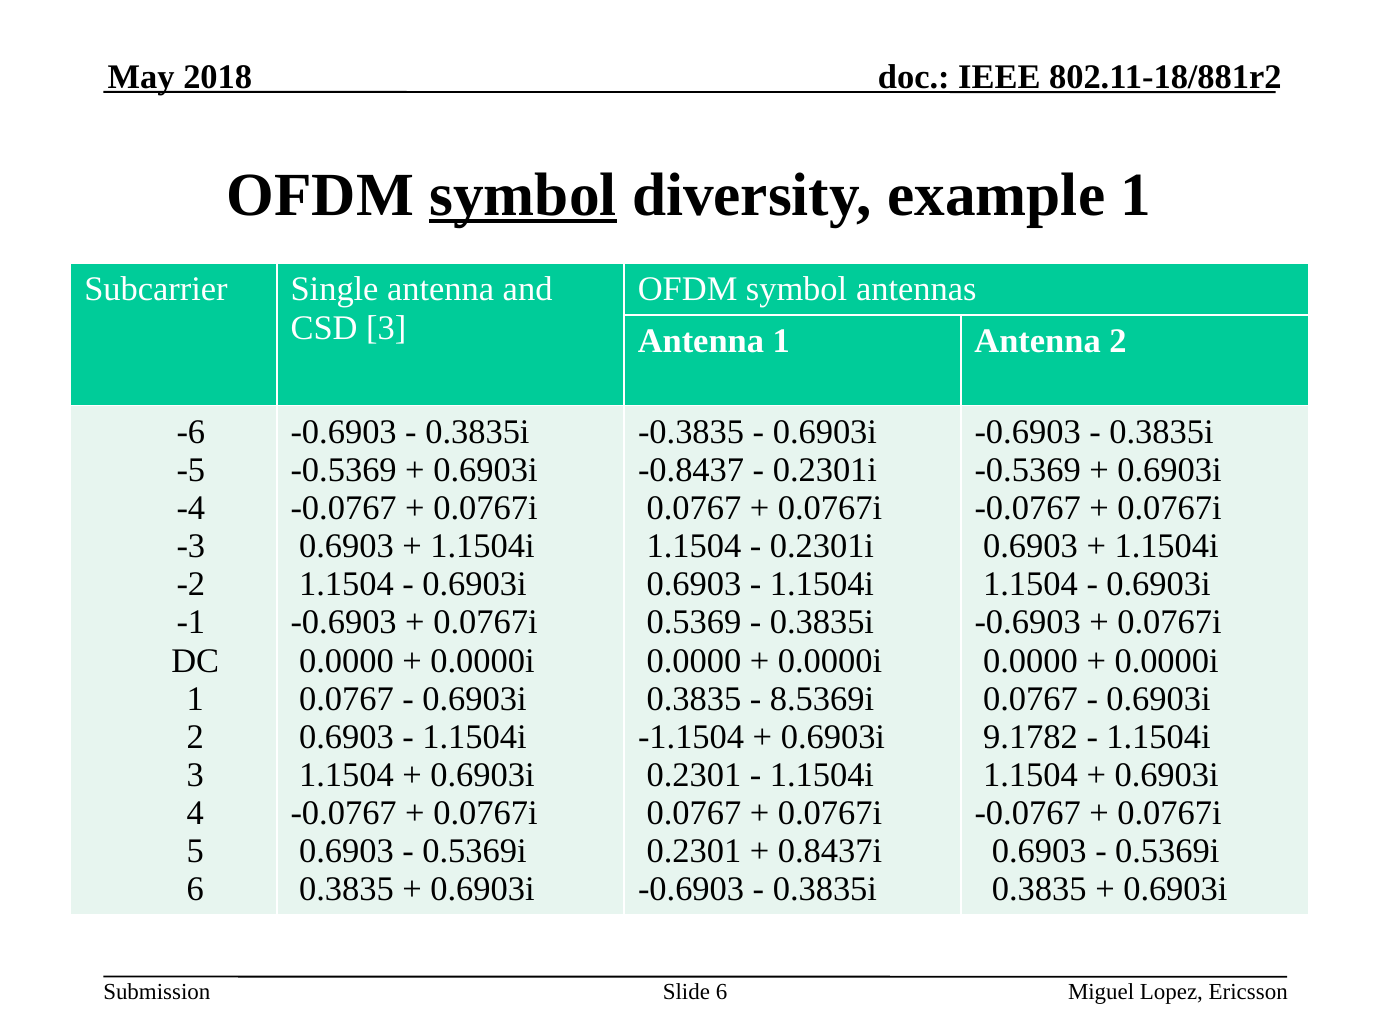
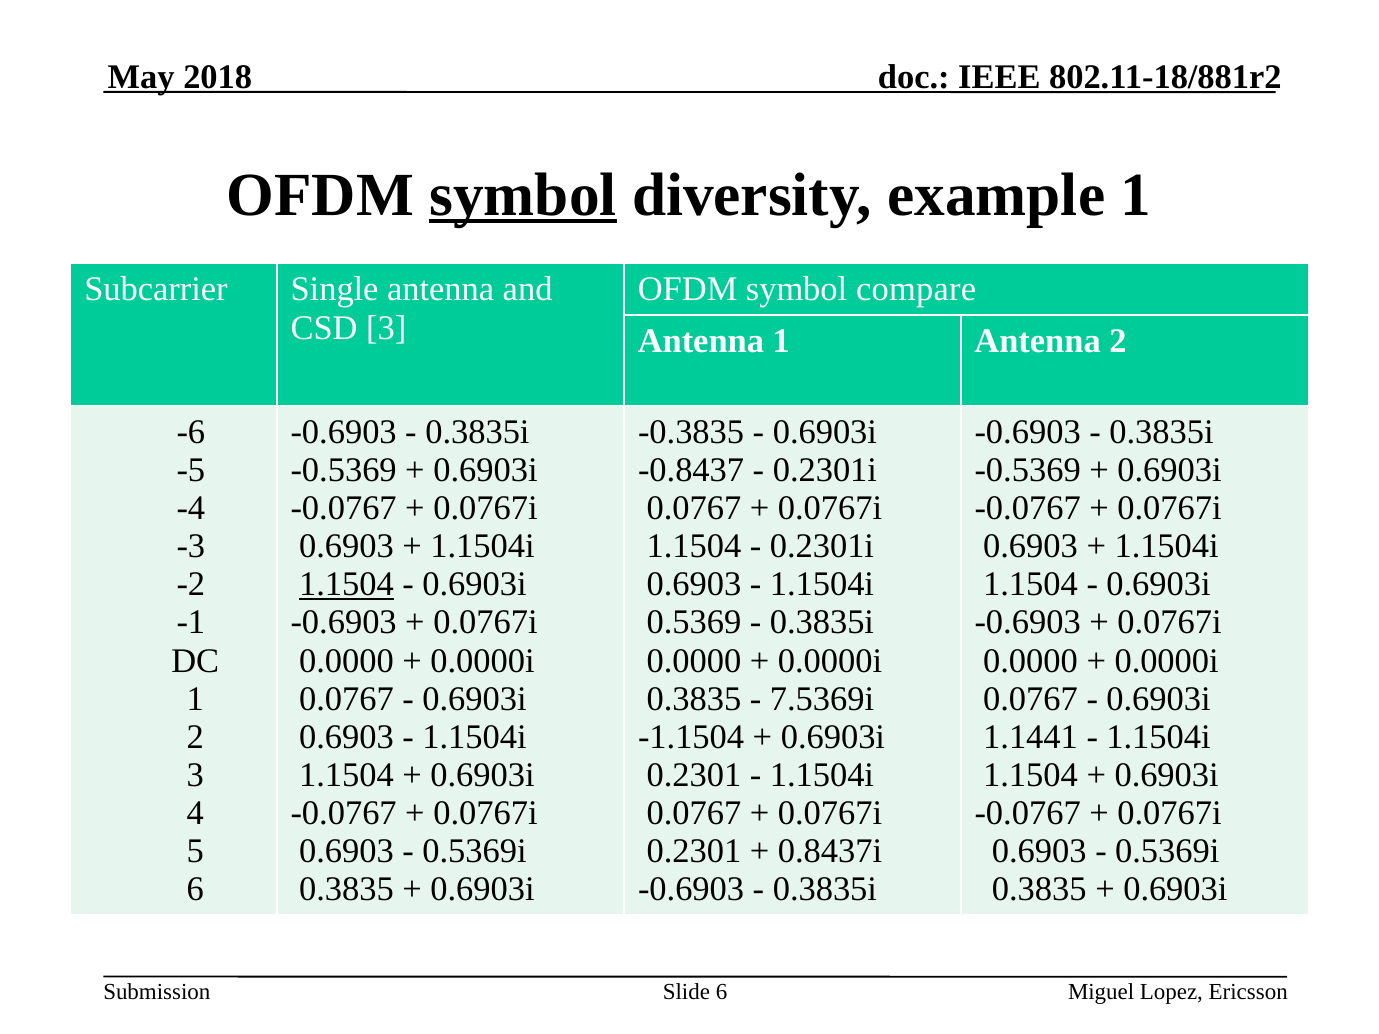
antennas: antennas -> compare (916, 290)
1.1504 underline: none -> present (346, 584)
8.5369i: 8.5369i -> 7.5369i (822, 699)
9.1782: 9.1782 -> 1.1441 (1031, 737)
